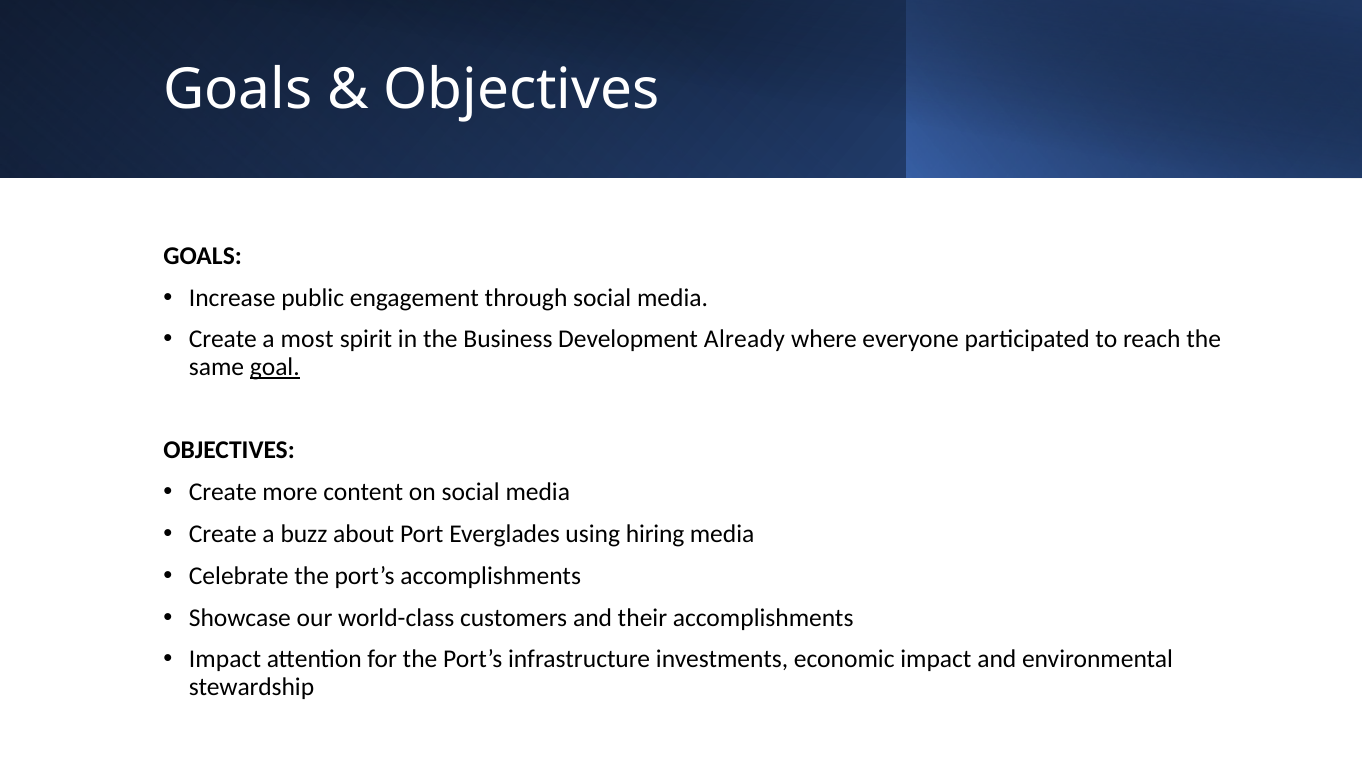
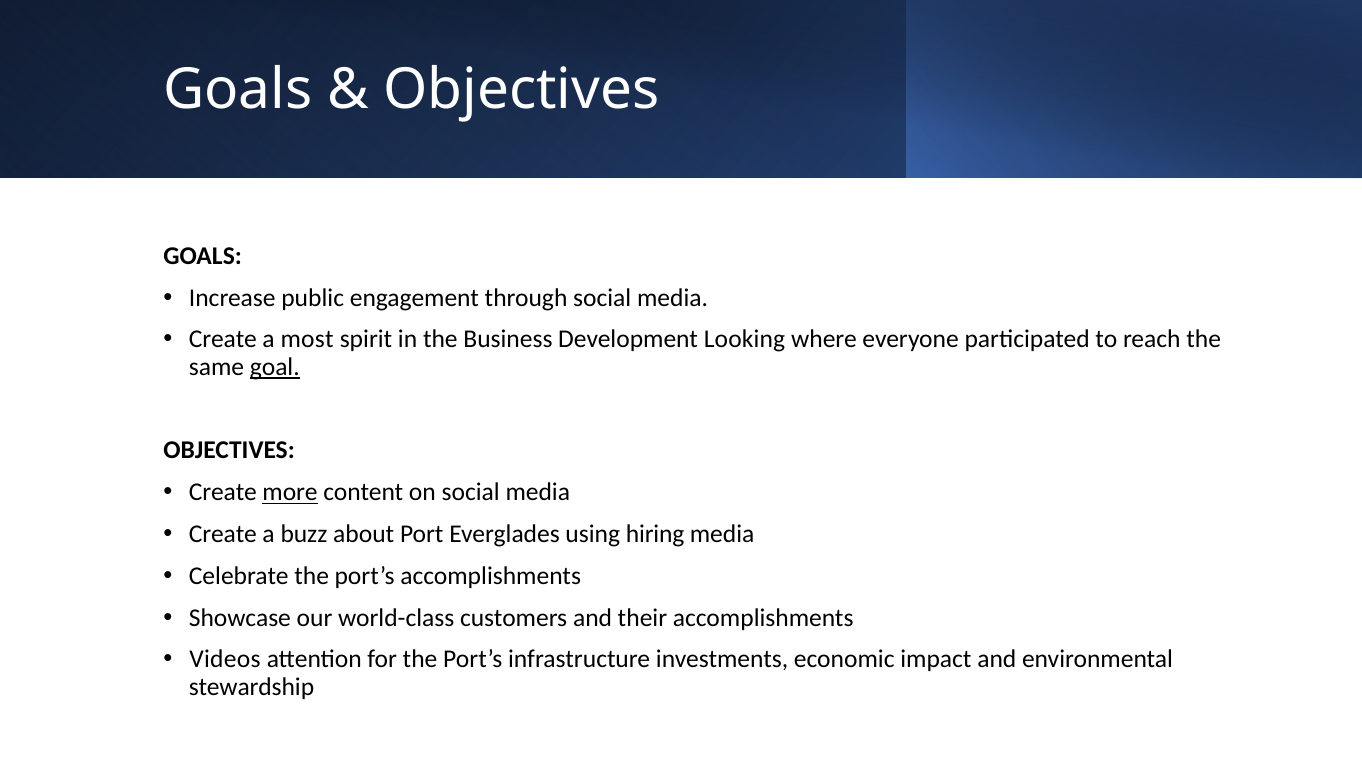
Already: Already -> Looking (744, 340)
more underline: none -> present (290, 492)
Impact: Impact -> Videos (225, 660)
